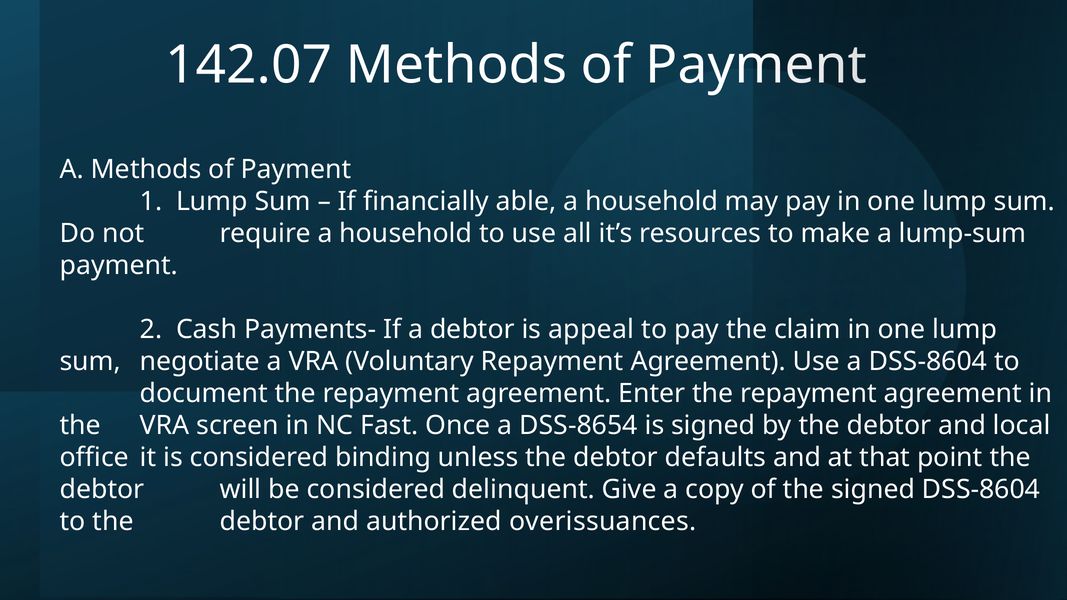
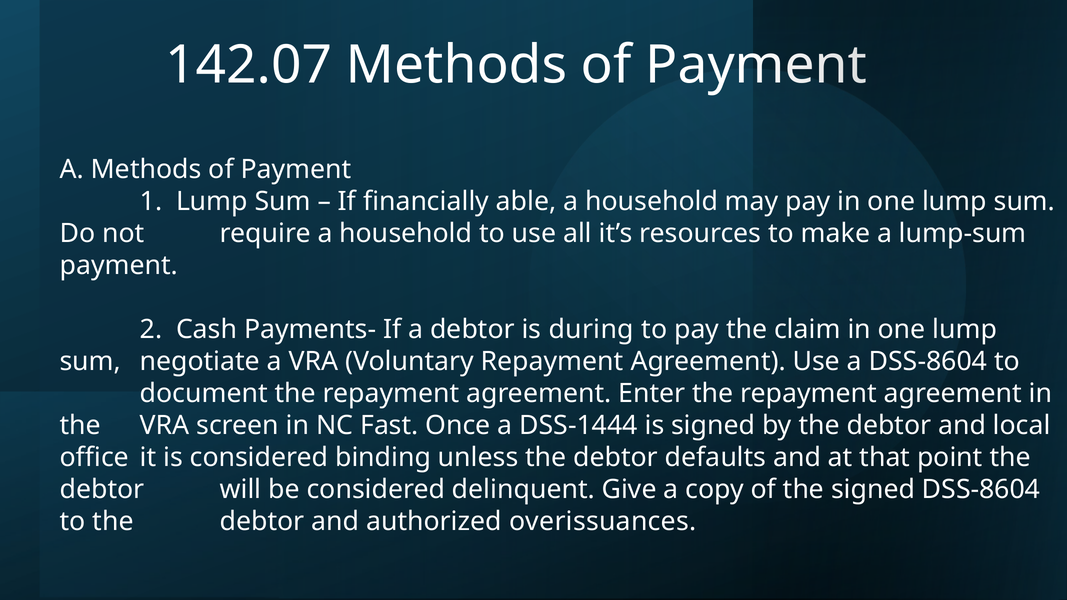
appeal: appeal -> during (591, 329)
DSS-8654: DSS-8654 -> DSS-1444 (579, 425)
